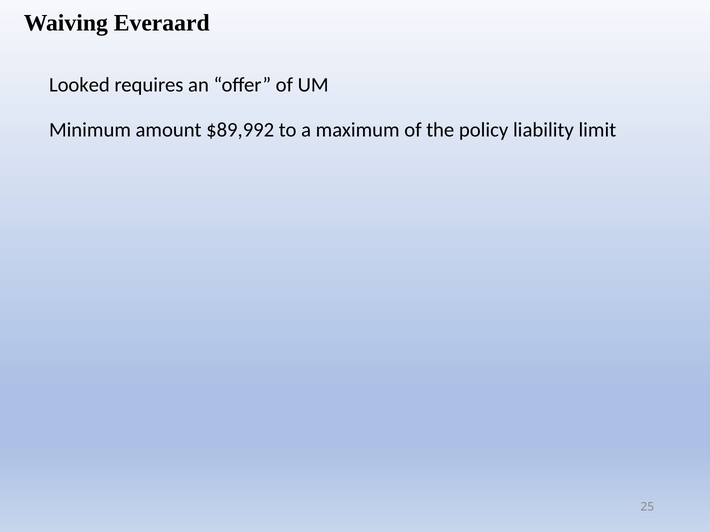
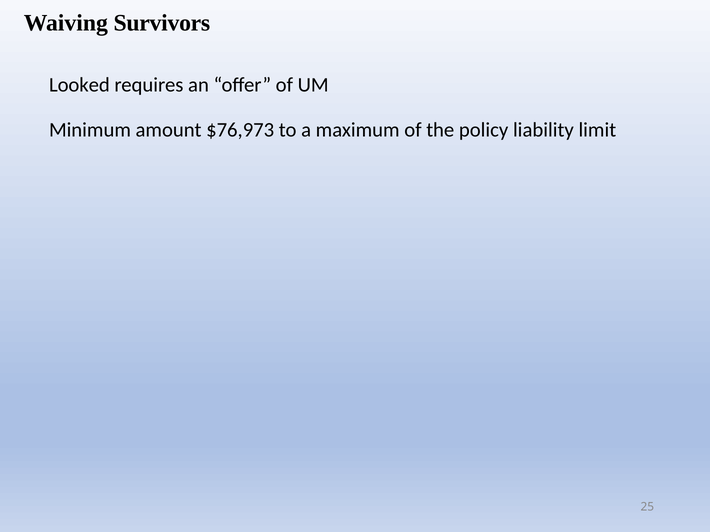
Everaard: Everaard -> Survivors (162, 23)
$89,992: $89,992 -> $76,973 (240, 130)
